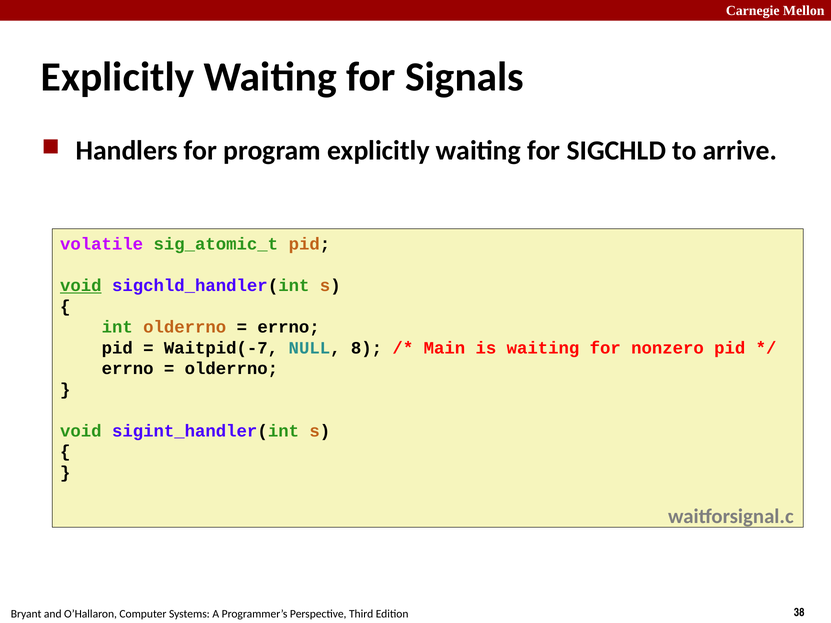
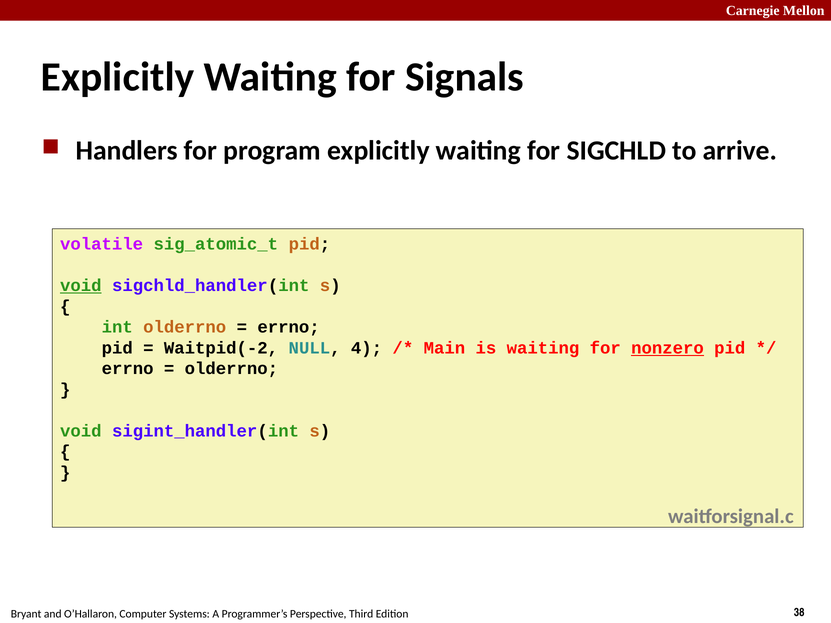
Waitpid(-7: Waitpid(-7 -> Waitpid(-2 (221, 348)
8: 8 -> 4 (366, 348)
nonzero underline: none -> present (667, 348)
